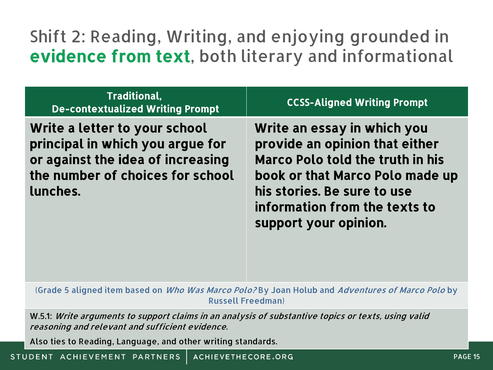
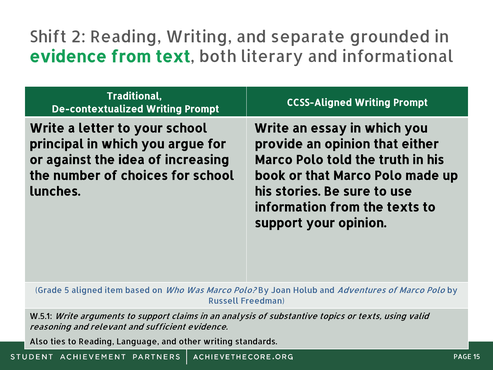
enjoying: enjoying -> separate (308, 37)
